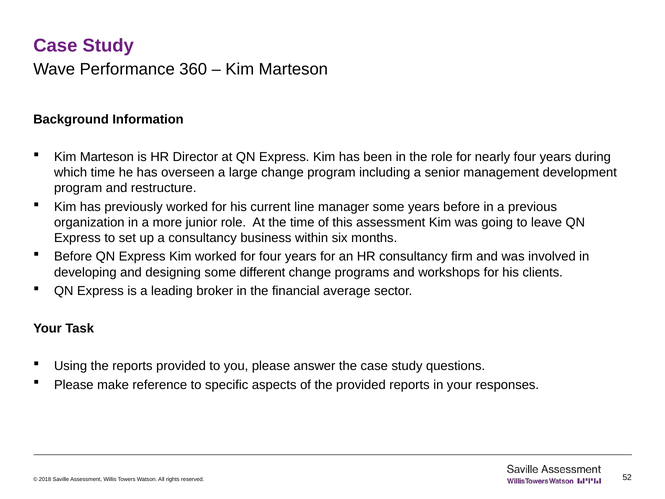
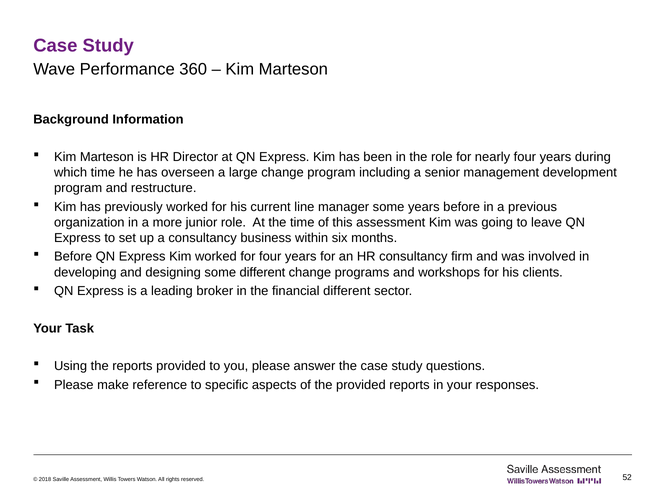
financial average: average -> different (347, 291)
